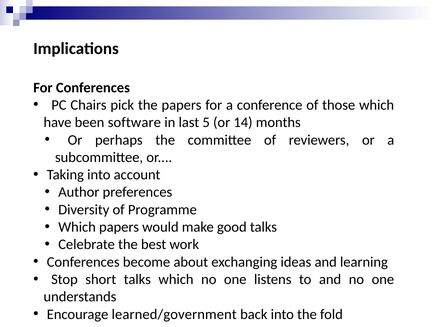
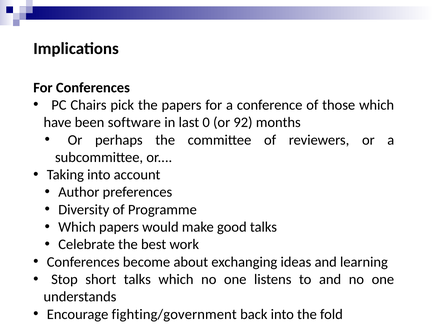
5: 5 -> 0 (206, 122)
14: 14 -> 92 (243, 122)
learned/government: learned/government -> fighting/government (174, 314)
